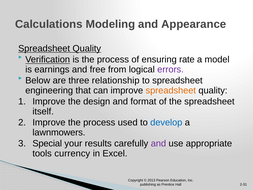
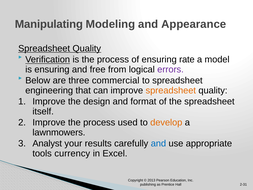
Calculations: Calculations -> Manipulating (49, 24)
is earnings: earnings -> ensuring (52, 69)
relationship: relationship -> commercial (116, 80)
develop colour: blue -> orange (166, 122)
Special: Special -> Analyst (47, 143)
and colour: purple -> blue (158, 143)
